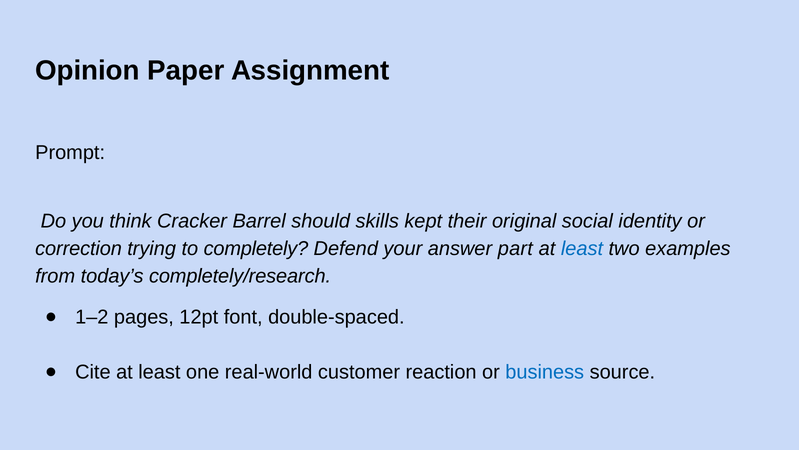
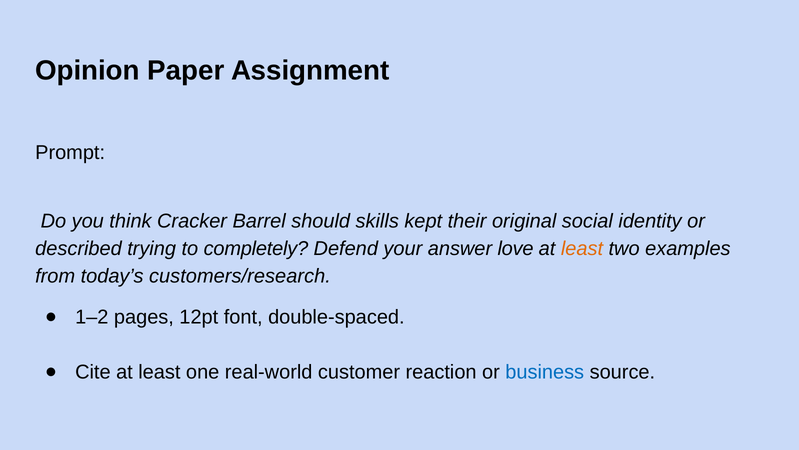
correction: correction -> described (78, 248)
part: part -> love (516, 248)
least colour: blue -> orange (582, 248)
completely/research: completely/research -> customers/research (240, 276)
